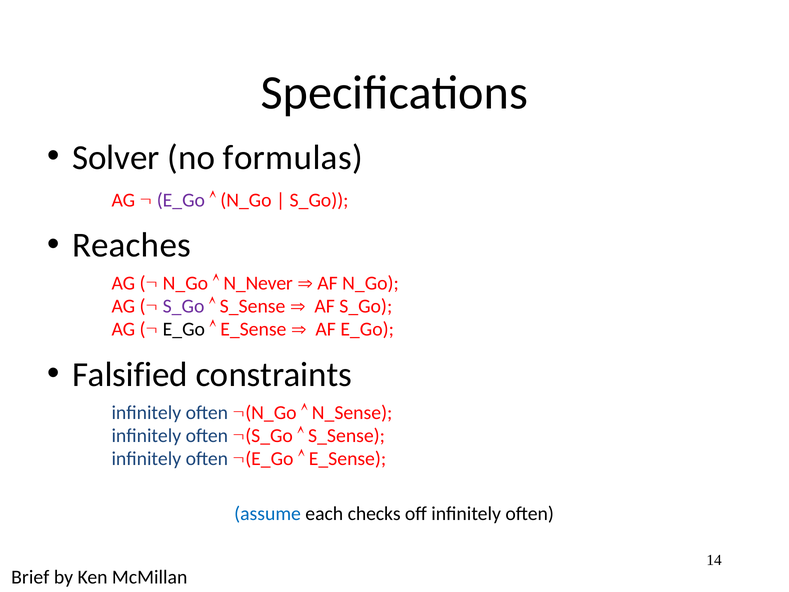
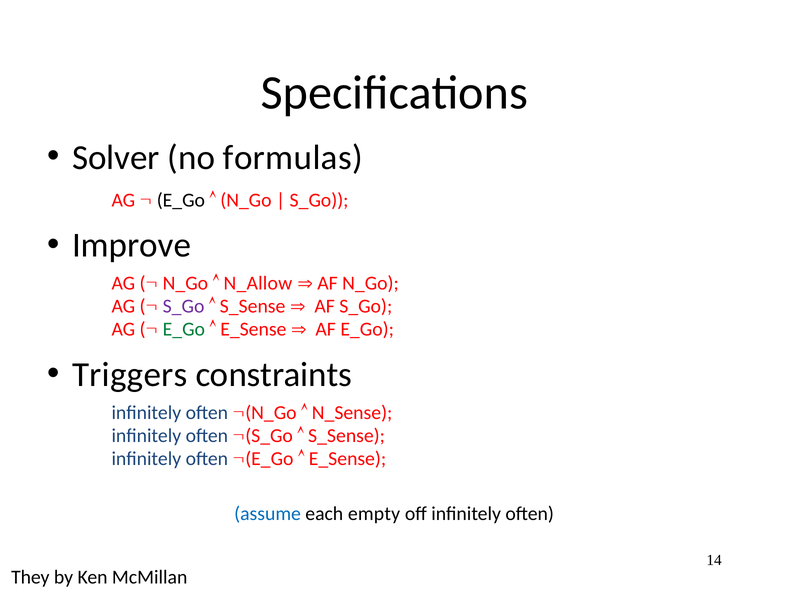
E_Go colour: purple -> black (181, 200)
Reaches: Reaches -> Improve (132, 245)
N_Never: N_Never -> N_Allow (258, 283)
E_Go colour: black -> green (184, 329)
Falsified: Falsified -> Triggers (130, 374)
checks: checks -> empty (374, 513)
Brief: Brief -> They (30, 577)
